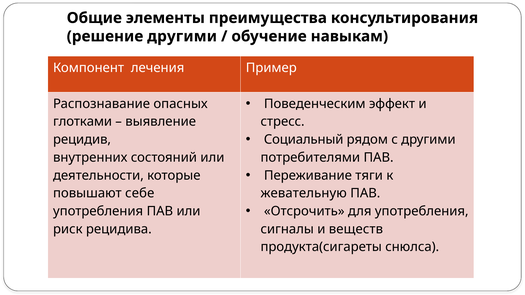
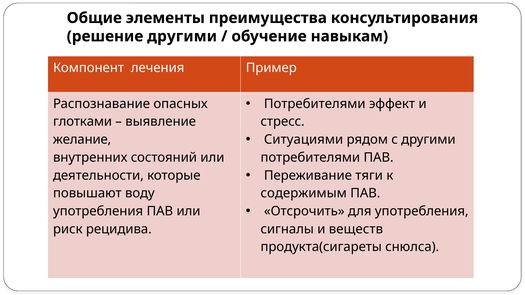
Поведенческим: Поведенческим -> Потребителями (315, 104)
Социальный: Социальный -> Ситуациями (304, 140)
рецидив: рецидив -> желание (82, 140)
себе: себе -> воду (140, 193)
жевательную: жевательную -> содержимым (304, 193)
